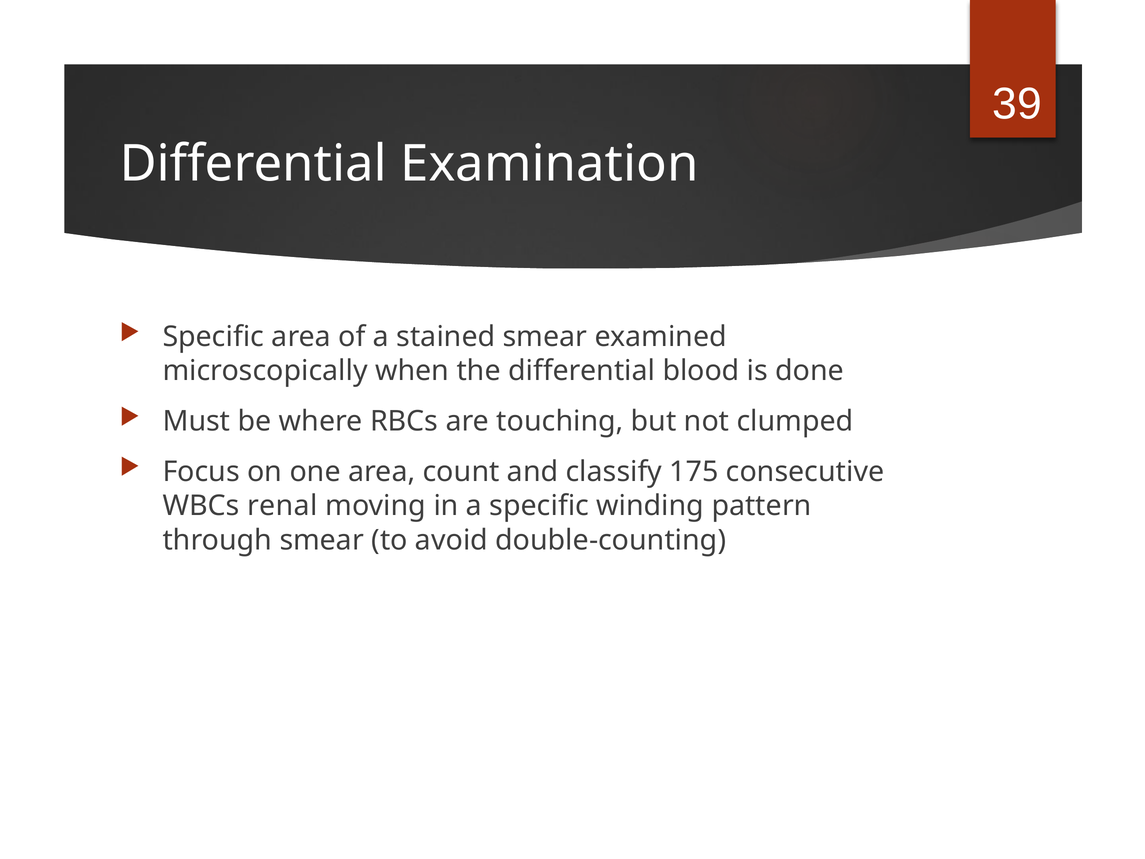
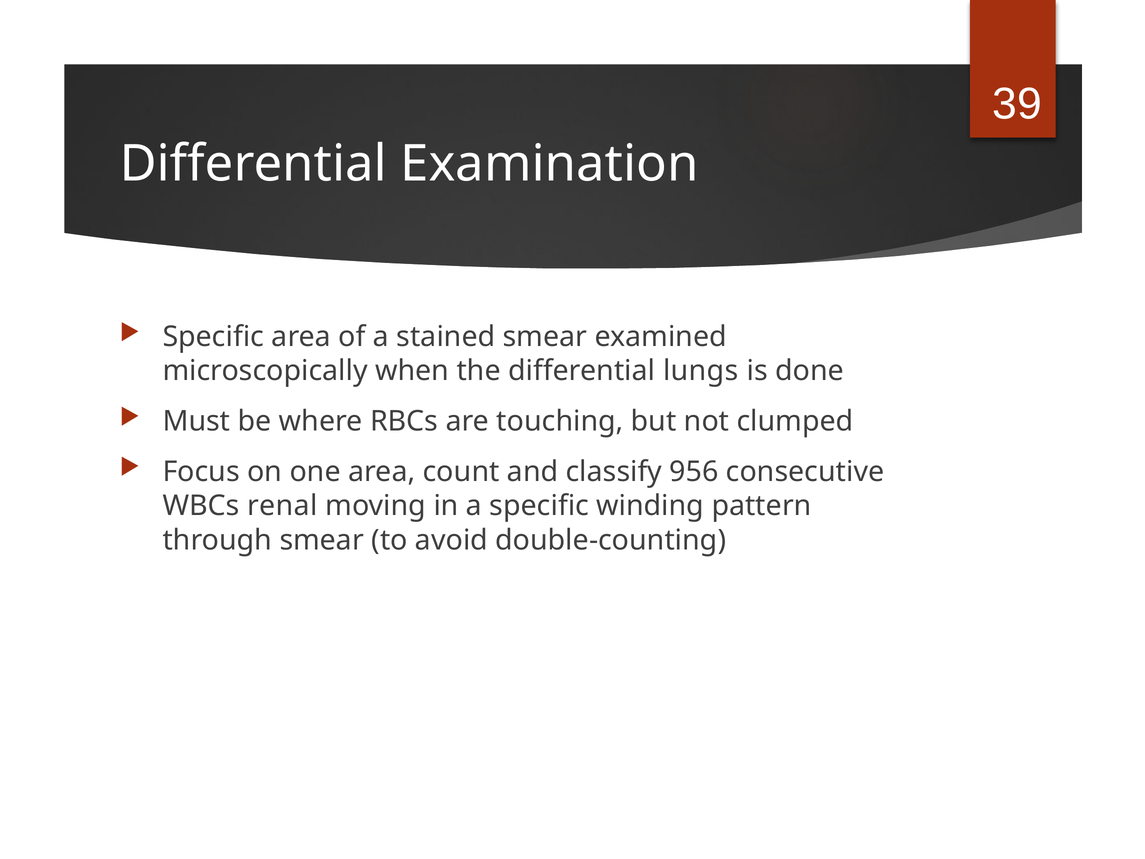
blood: blood -> lungs (701, 371)
175: 175 -> 956 (694, 471)
